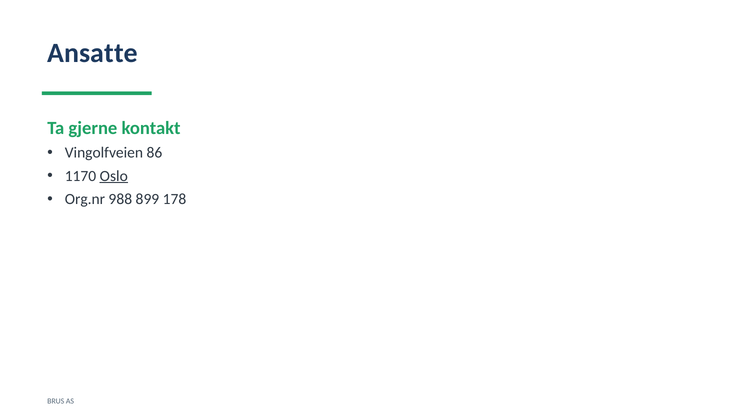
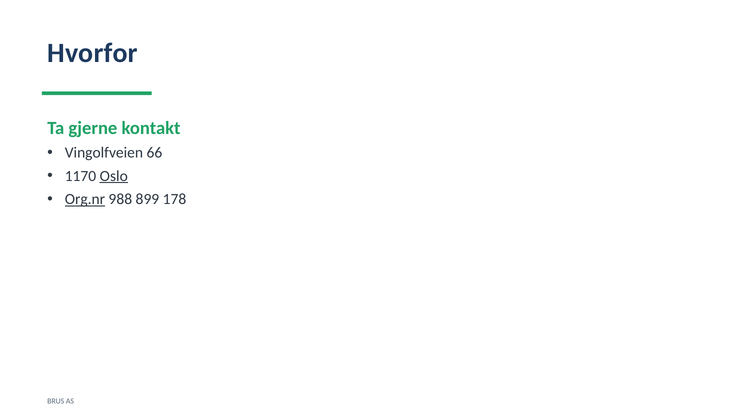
Ansatte: Ansatte -> Hvorfor (93, 53)
86: 86 -> 66 (154, 153)
Org.nr underline: none -> present (85, 200)
